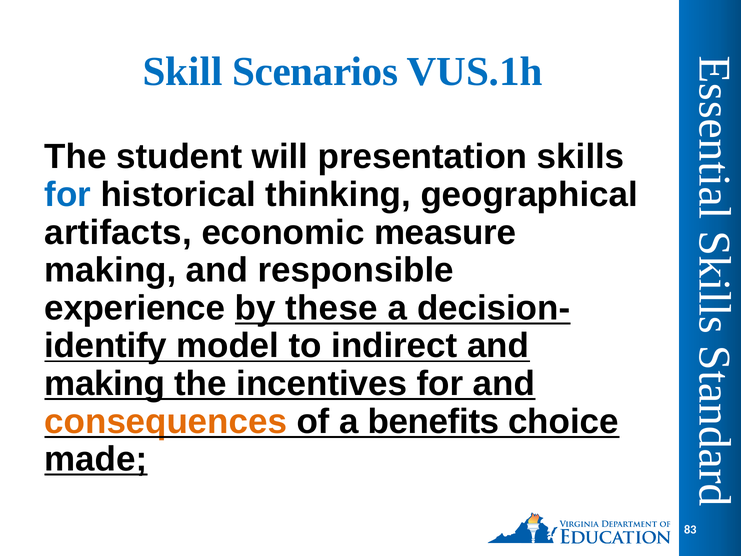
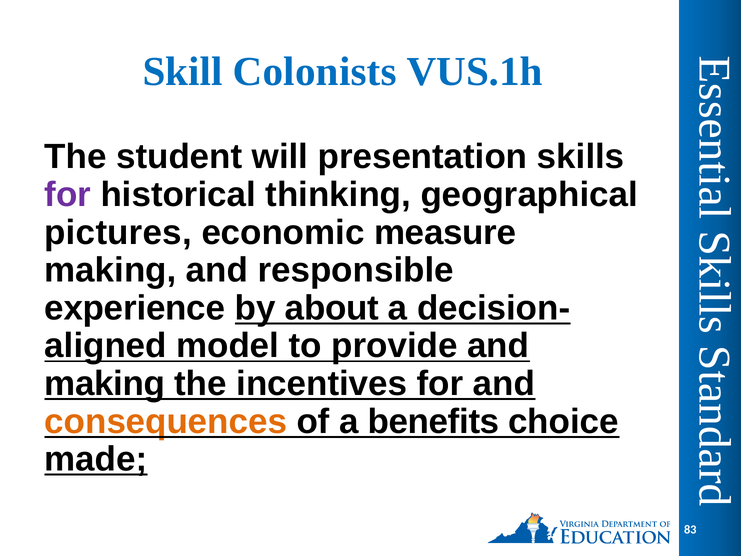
Scenarios: Scenarios -> Colonists (315, 71)
for colour: blue -> purple (68, 195)
artifacts: artifacts -> pictures (118, 232)
these: these -> about (332, 308)
identify: identify -> aligned (106, 346)
indirect: indirect -> provide (394, 346)
